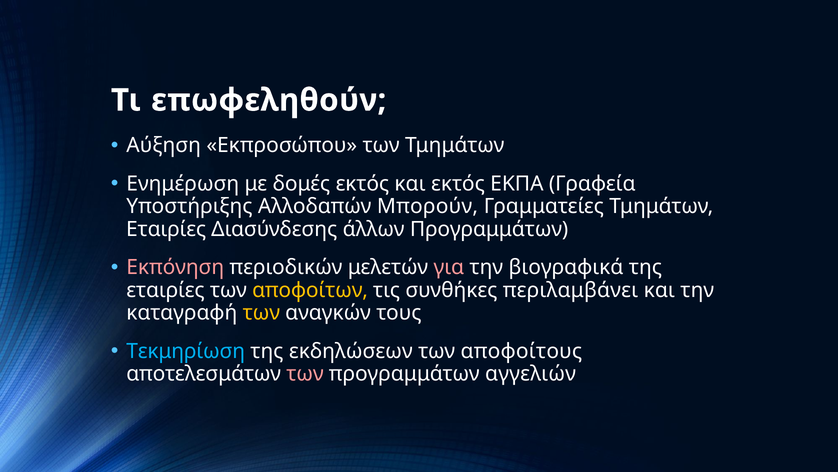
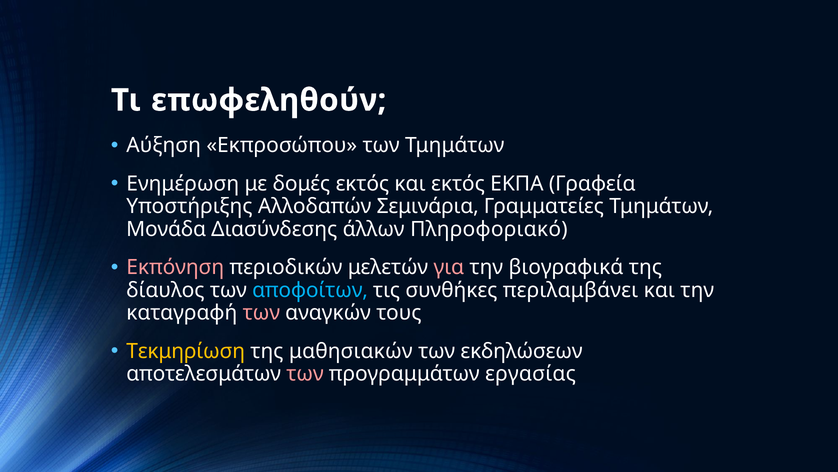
Μπορούν: Μπορούν -> Σεμινάρια (428, 206)
Εταιρίες: Εταιρίες -> Μονάδα (166, 229)
άλλων Προγραμμάτων: Προγραμμάτων -> Πληροφοριακό (489, 229)
εταιρίες: εταιρίες -> δίαυλος (165, 290)
αποφοίτων colour: yellow -> light blue (310, 290)
των colour: yellow -> pink (261, 312)
Τεκμηρίωση colour: light blue -> yellow (186, 351)
εκδηλώσεων: εκδηλώσεων -> μαθησιακών (351, 351)
αποφοίτους: αποφοίτους -> εκδηλώσεων (522, 351)
αγγελιών: αγγελιών -> εργασίας (531, 373)
